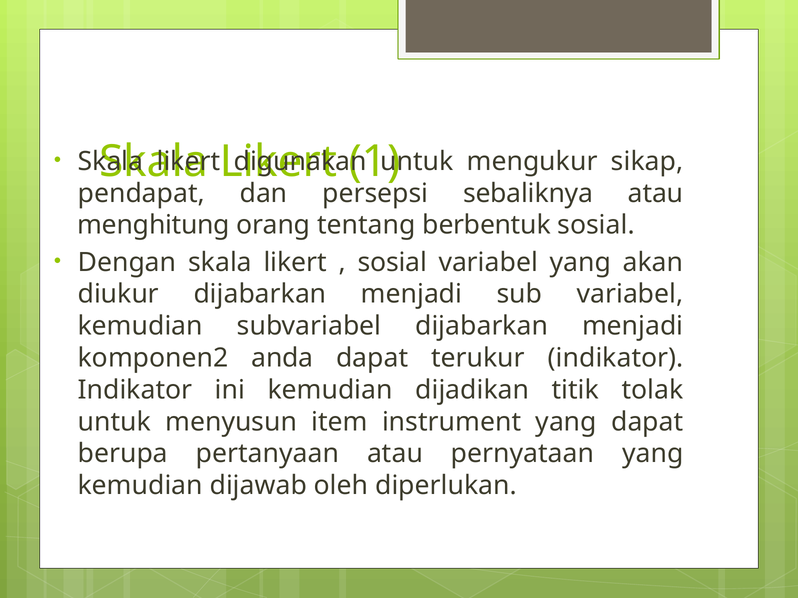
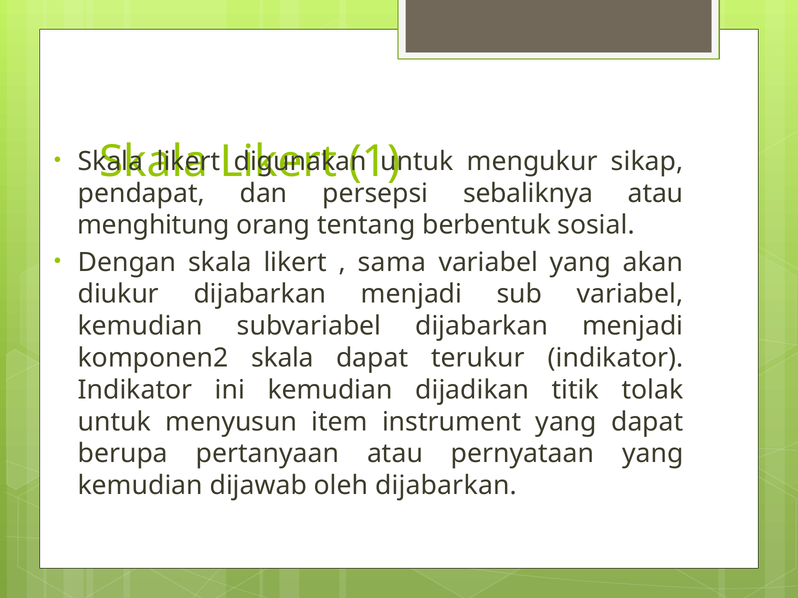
sosial: sosial -> sama (392, 263)
komponen2 anda: anda -> skala (282, 358)
oleh diperlukan: diperlukan -> dijabarkan (446, 486)
